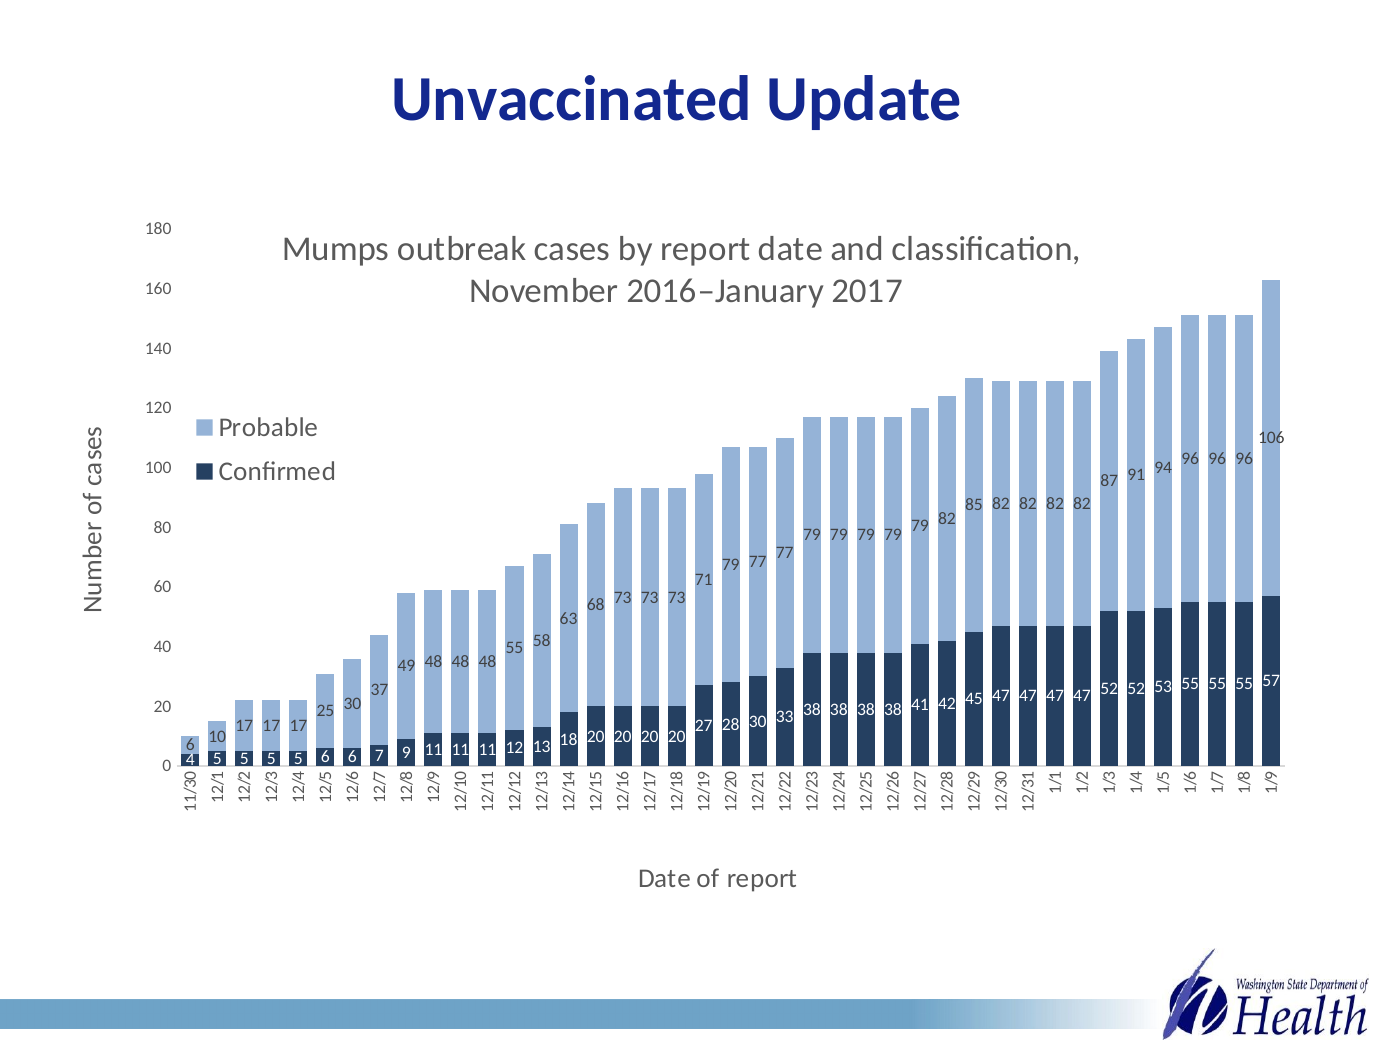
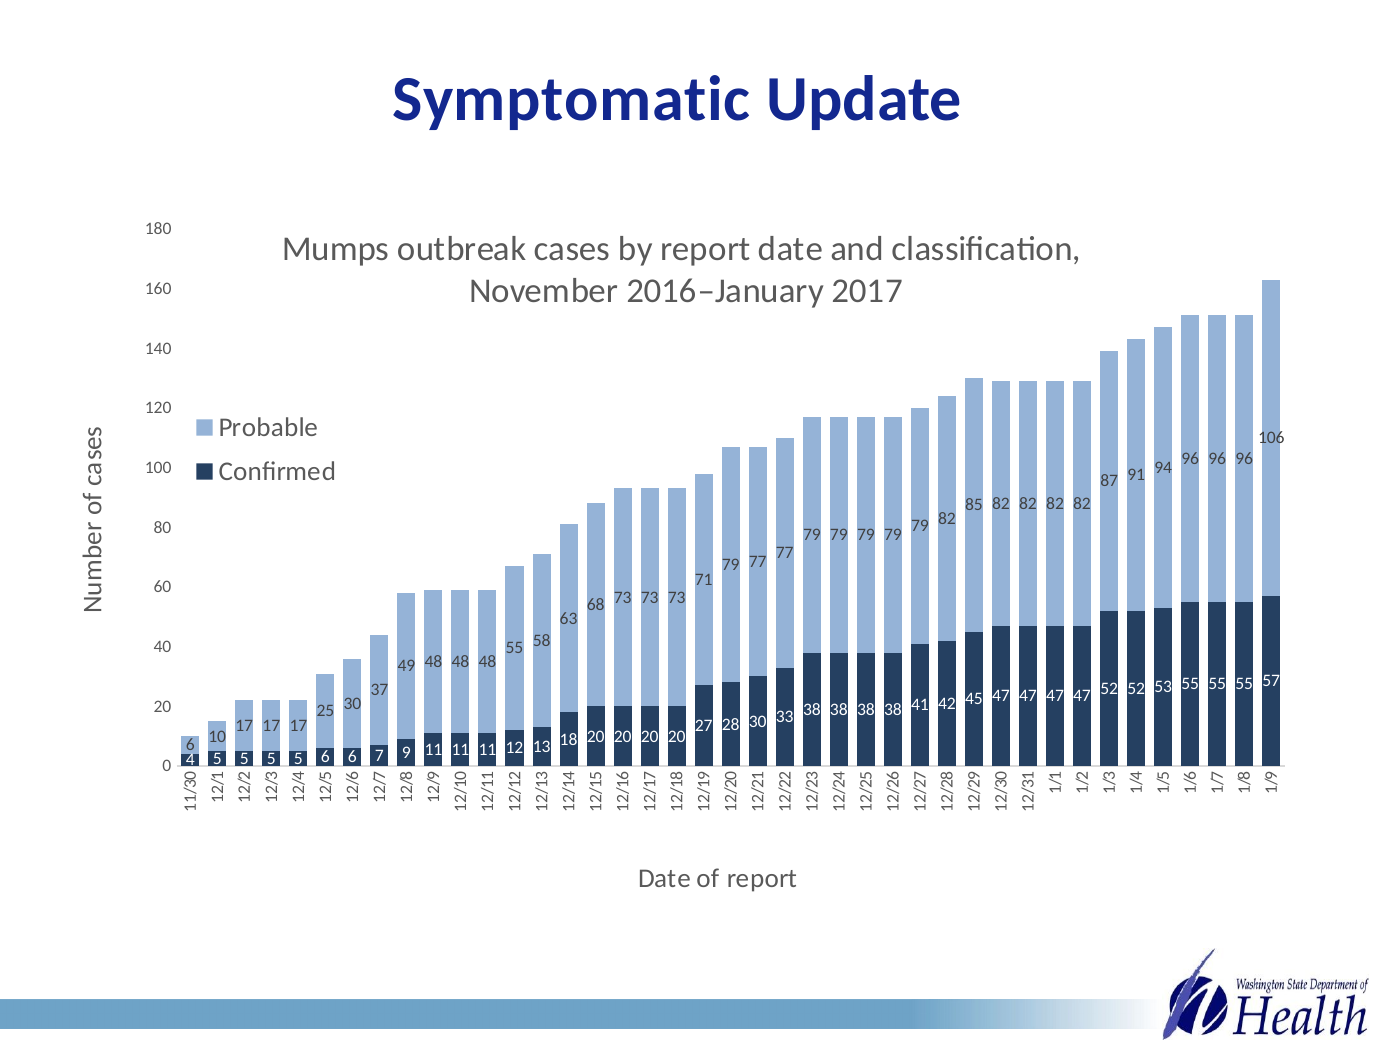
Unvaccinated: Unvaccinated -> Symptomatic (571, 99)
